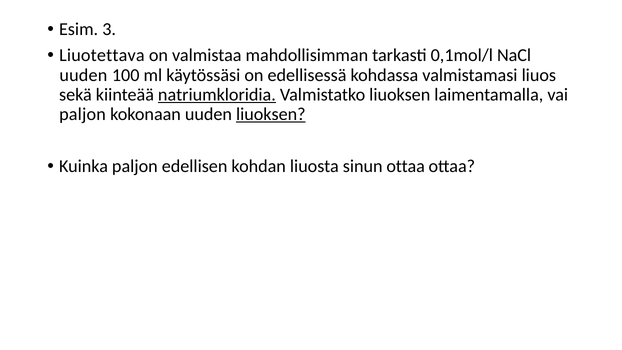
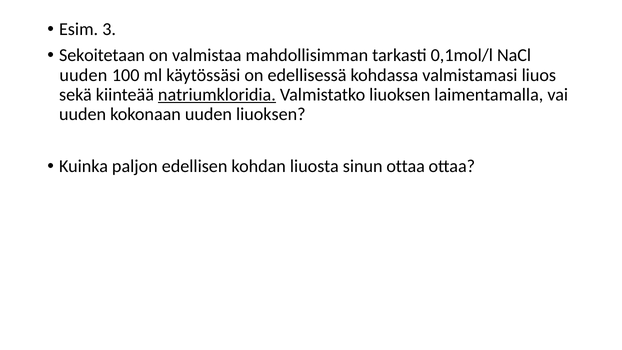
Liuotettava: Liuotettava -> Sekoitetaan (102, 55)
paljon: paljon -> uuden (83, 114)
liuoksen underline: present -> none (271, 114)
